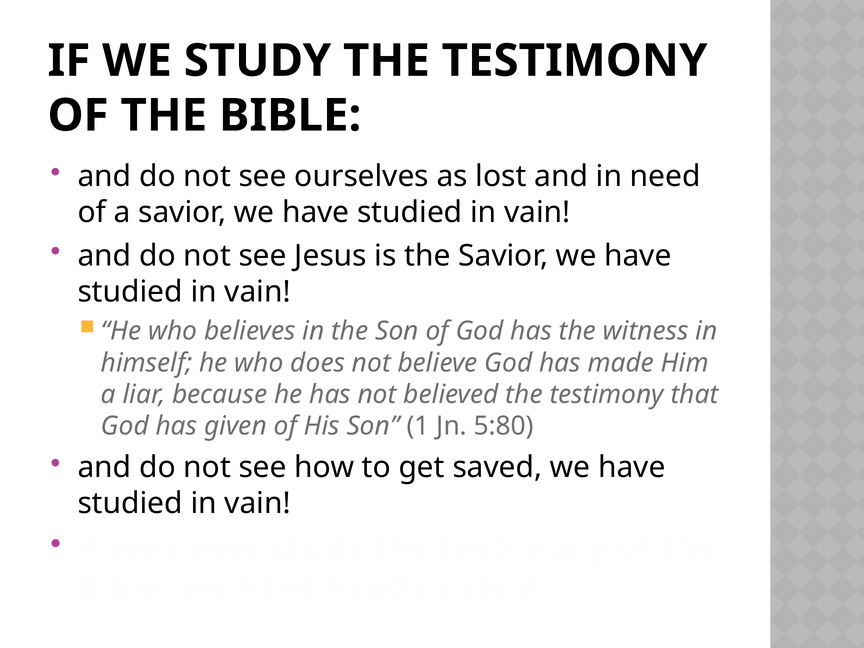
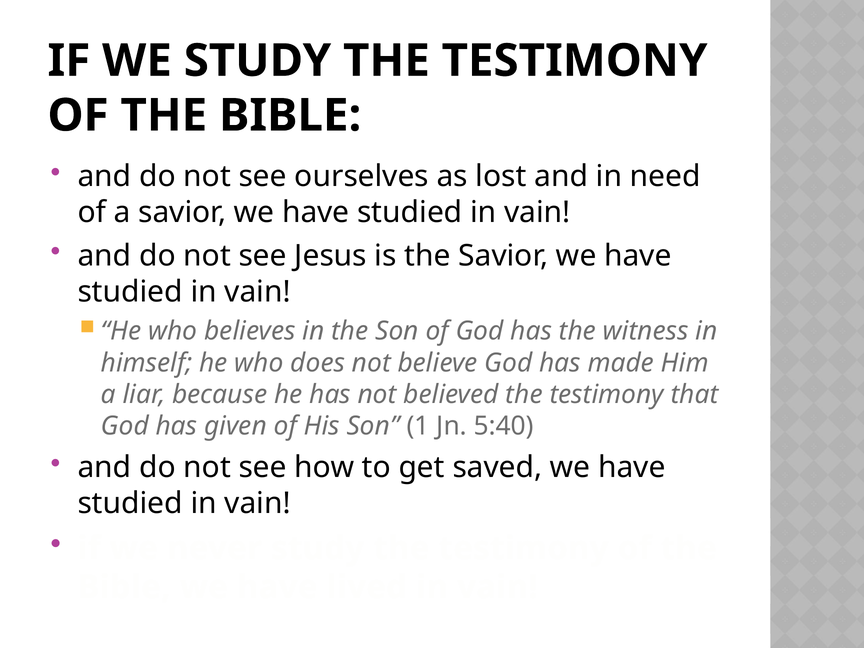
5:80: 5:80 -> 5:40 (504, 426)
